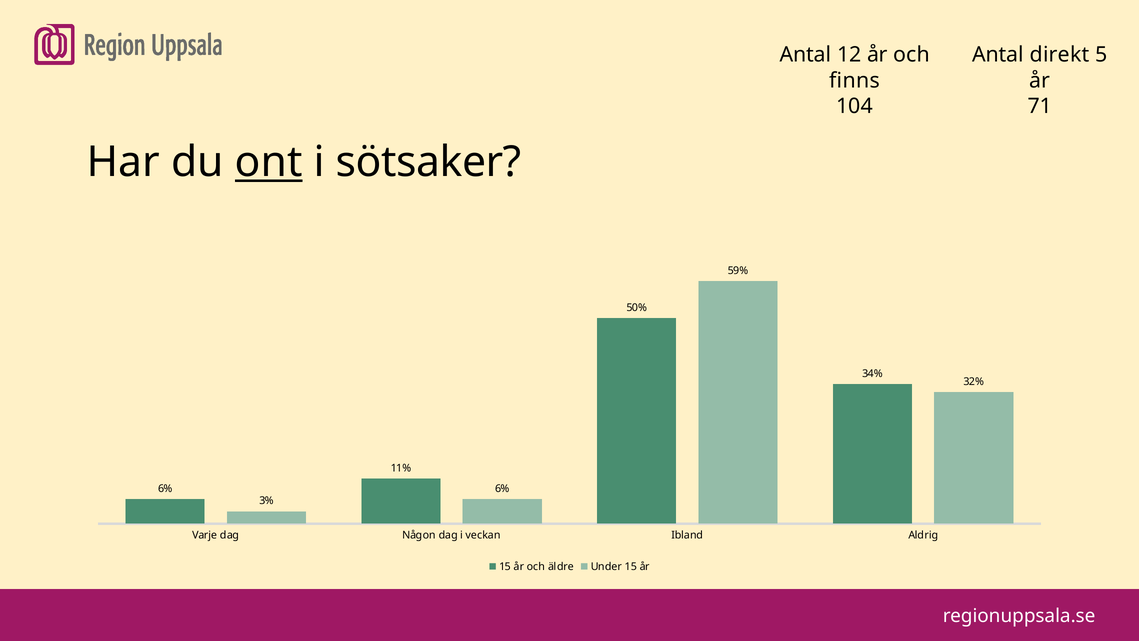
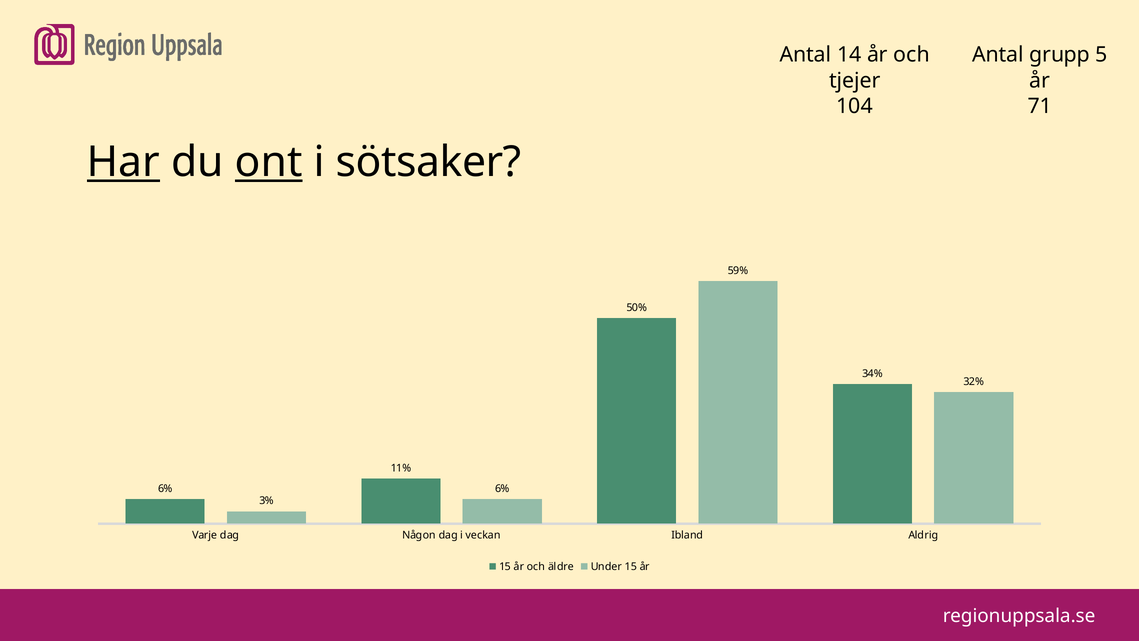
12: 12 -> 14 (849, 55)
direkt: direkt -> grupp (1060, 55)
finns: finns -> tjejer (855, 80)
Har underline: none -> present (123, 162)
